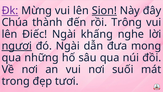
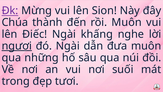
Sion underline: present -> none (104, 11)
rồi Trông: Trông -> Muôn (127, 22)
đưa mong: mong -> muôn (146, 46)
